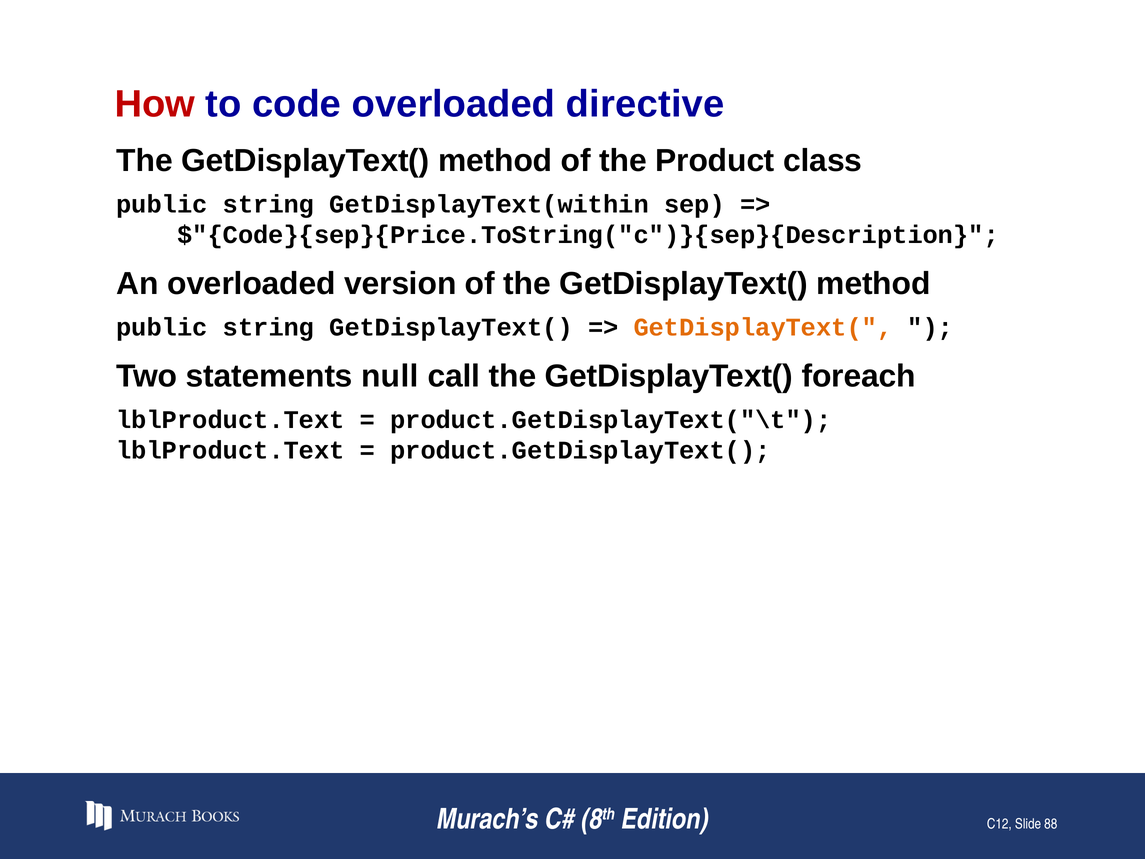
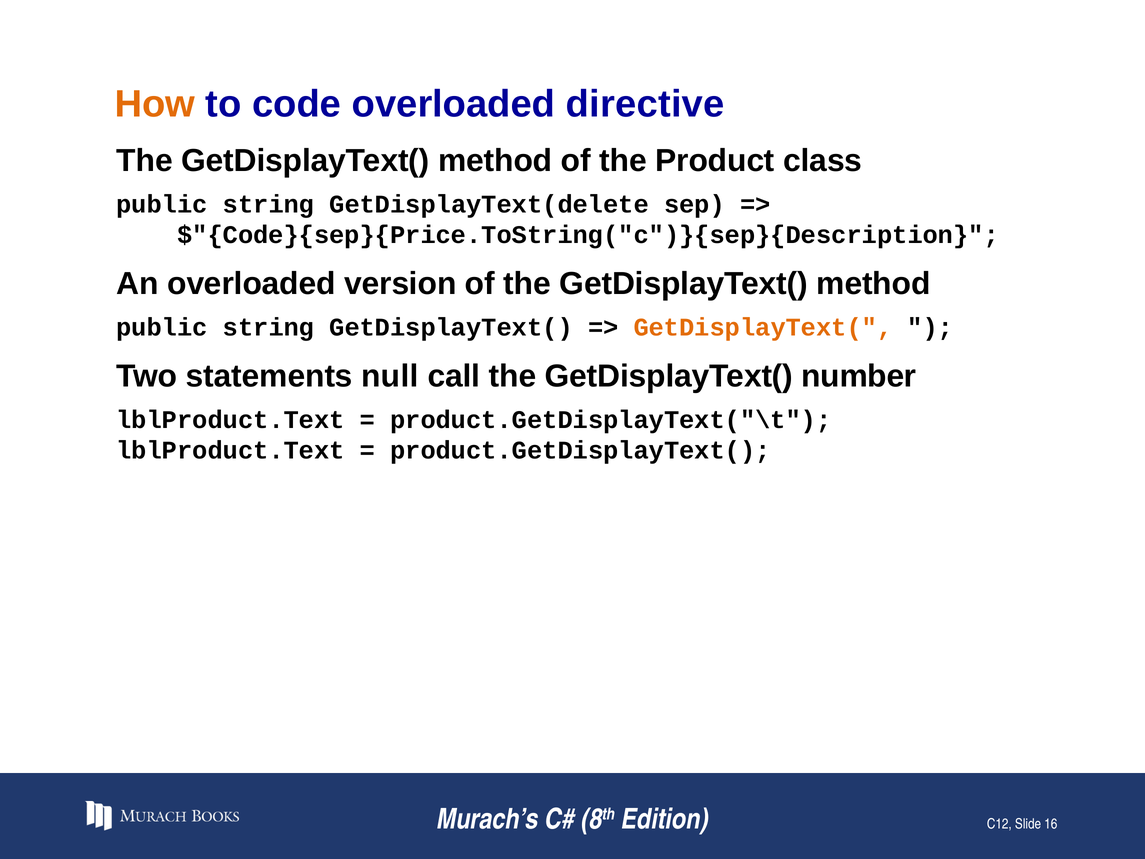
How colour: red -> orange (155, 104)
GetDisplayText(within: GetDisplayText(within -> GetDisplayText(delete (489, 204)
foreach: foreach -> number (859, 376)
88: 88 -> 16 (1051, 824)
